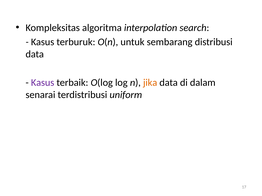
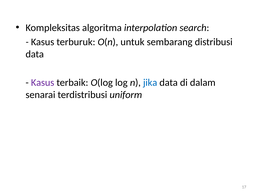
jika colour: orange -> blue (150, 83)
